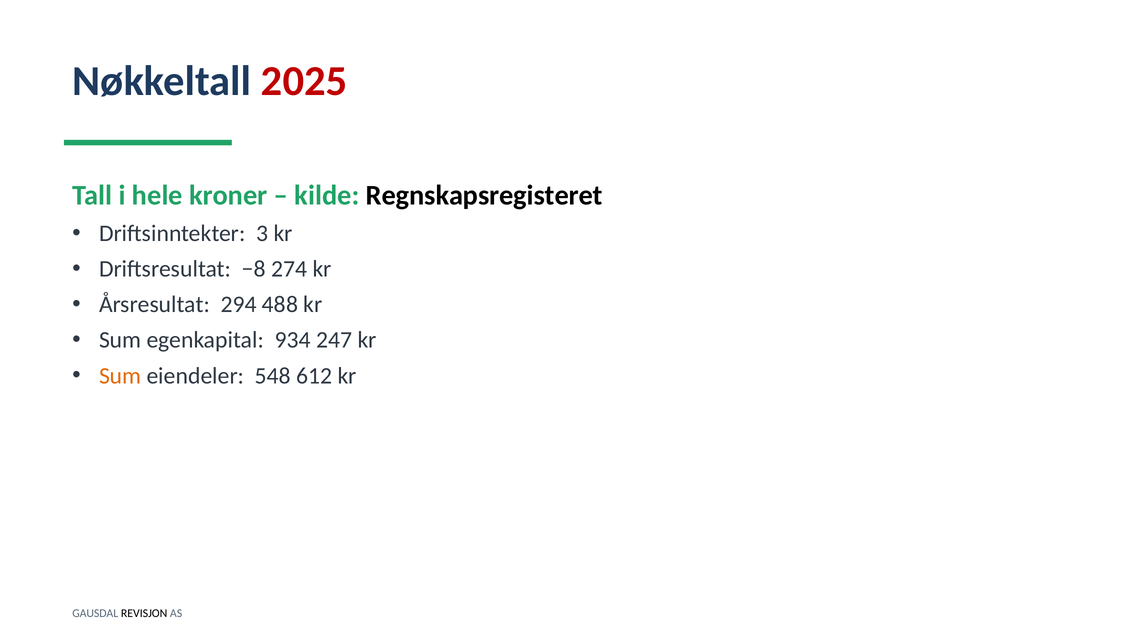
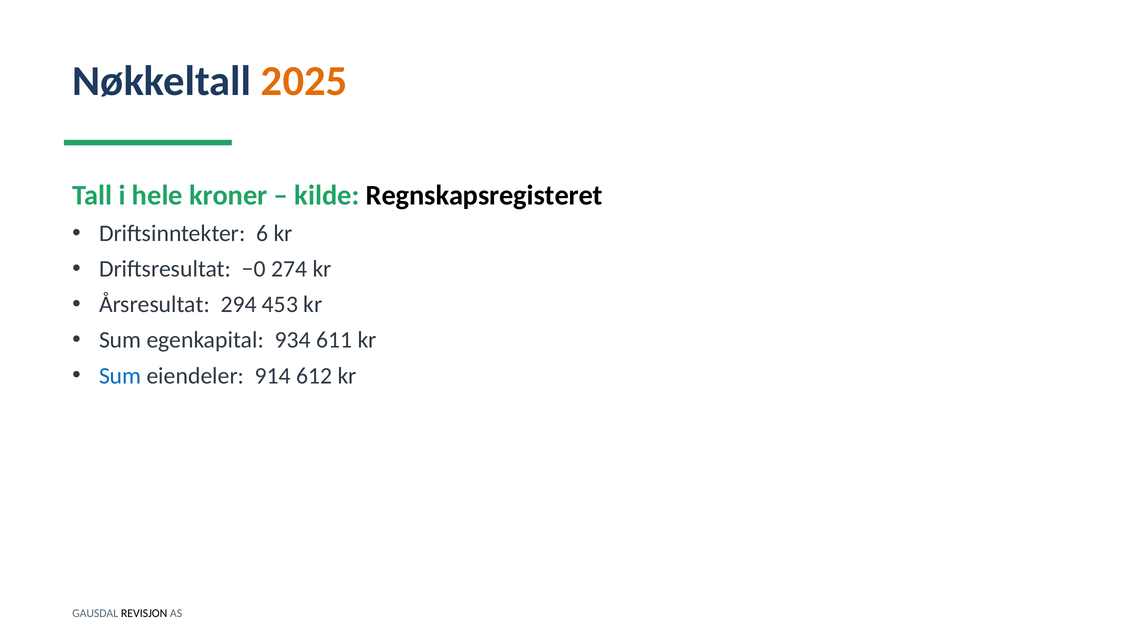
2025 colour: red -> orange (304, 81)
3: 3 -> 6 (262, 234)
−8: −8 -> −0 (254, 269)
488: 488 -> 453 (280, 305)
247: 247 -> 611 (334, 340)
Sum colour: orange -> blue (120, 376)
548: 548 -> 914 (273, 376)
